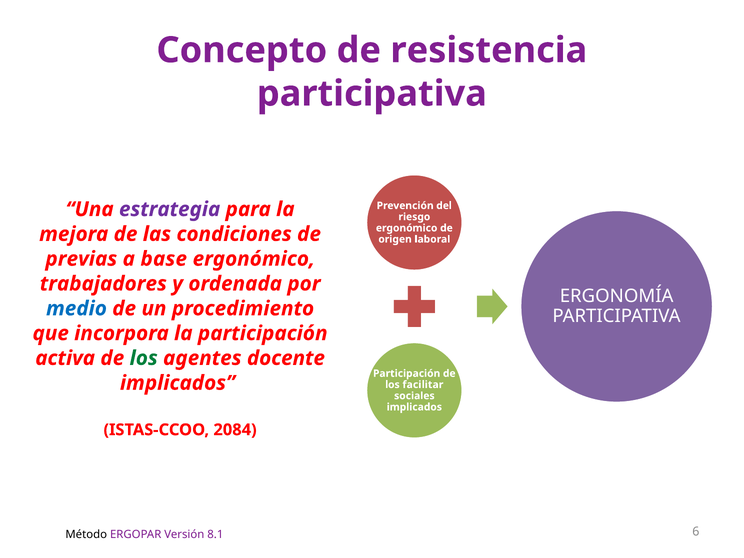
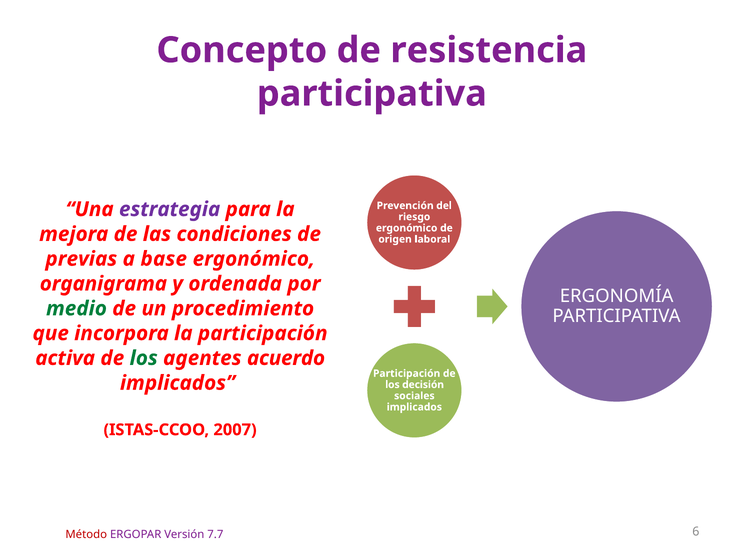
trabajadores: trabajadores -> organigrama (103, 284)
medio colour: blue -> green (76, 309)
docente: docente -> acuerdo (286, 358)
facilitar: facilitar -> decisión (423, 385)
2084: 2084 -> 2007 (235, 430)
Método colour: black -> red (86, 534)
8.1: 8.1 -> 7.7 (215, 534)
